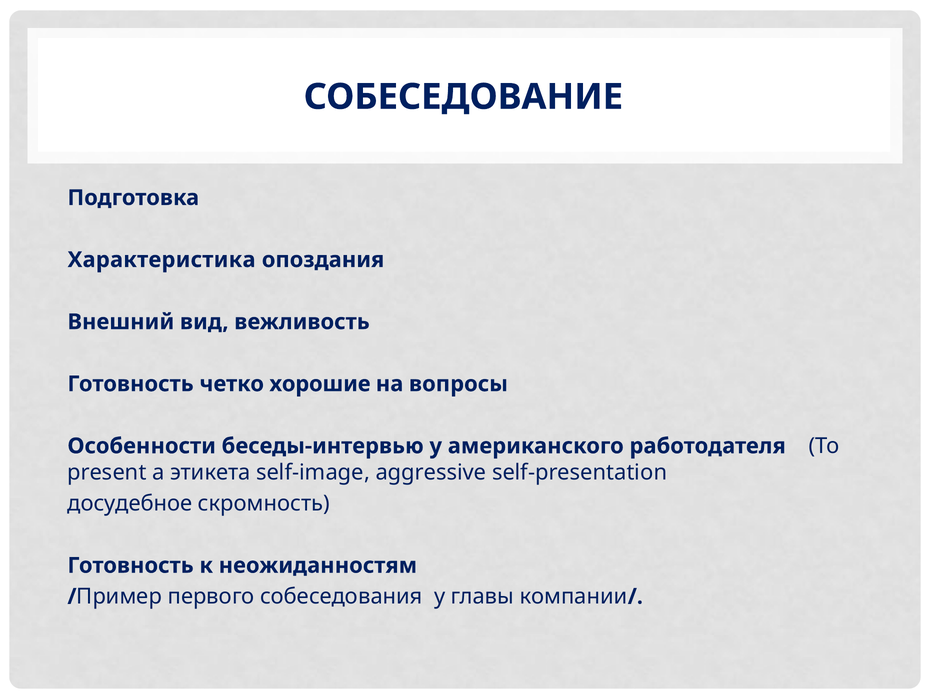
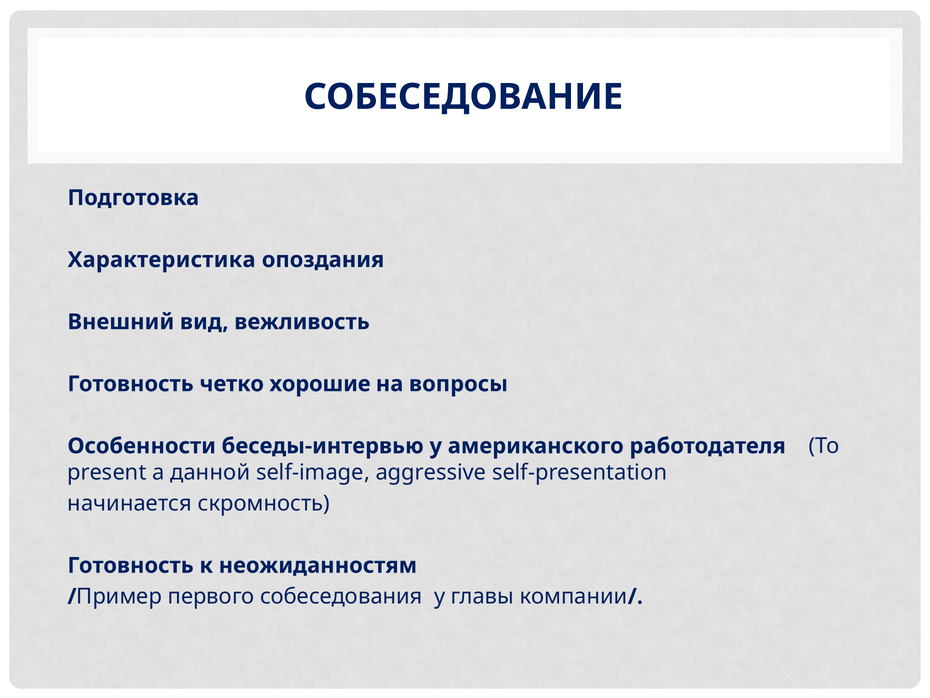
этикета: этикета -> данной (210, 472)
досудебное: досудебное -> начинается (130, 503)
